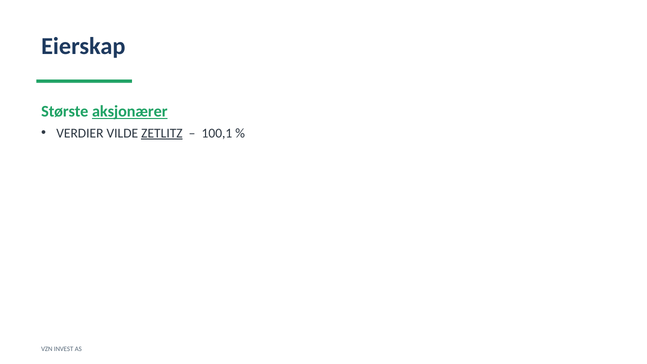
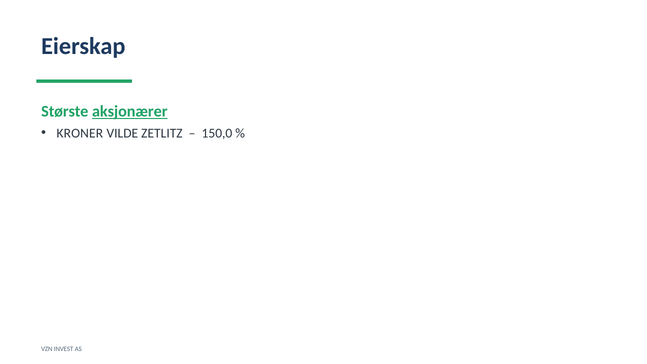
VERDIER: VERDIER -> KRONER (80, 133)
ZETLITZ underline: present -> none (162, 133)
100,1: 100,1 -> 150,0 (217, 133)
